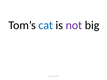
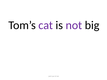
cat colour: blue -> purple (46, 25)
